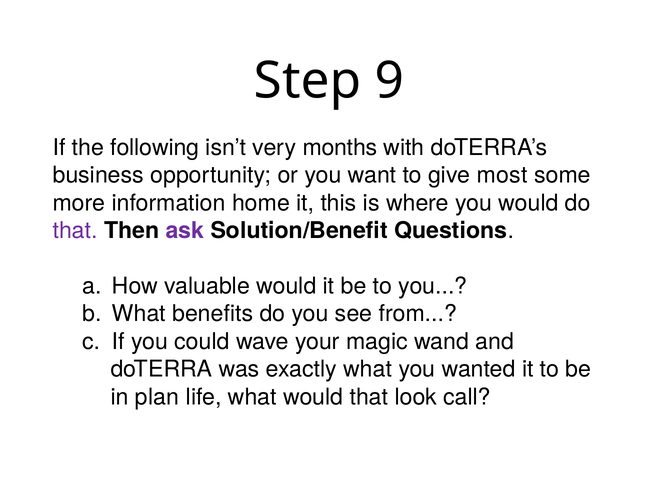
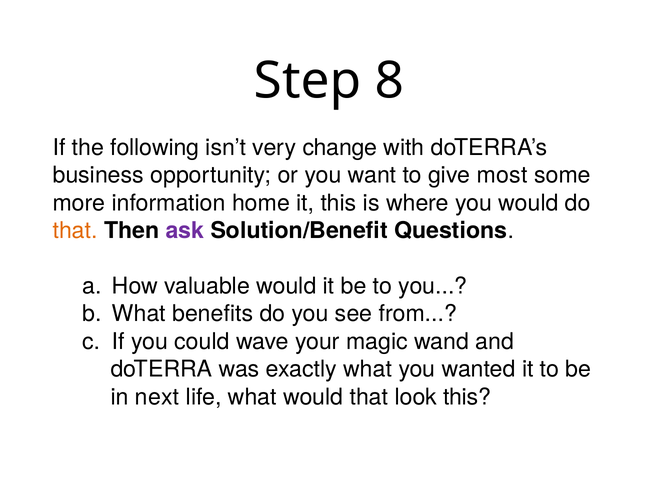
9: 9 -> 8 (389, 81)
months: months -> change (340, 148)
that colour: purple -> orange (75, 231)
plan: plan -> next (157, 397)
look call: call -> this (467, 397)
